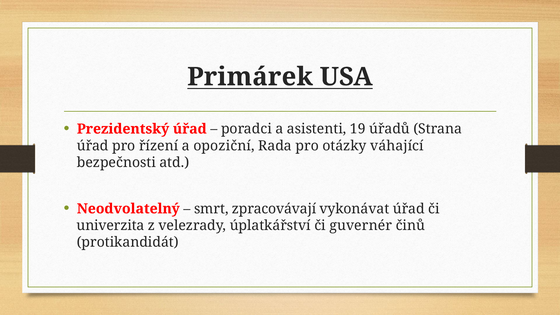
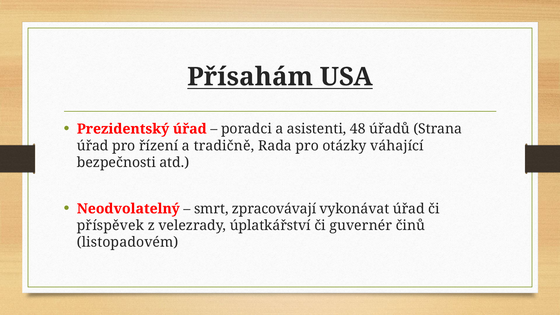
Primárek: Primárek -> Přísahám (250, 77)
19: 19 -> 48 (358, 129)
opoziční: opoziční -> tradičně (224, 146)
univerzita: univerzita -> příspěvek (110, 226)
protikandidát: protikandidát -> listopadovém (128, 242)
